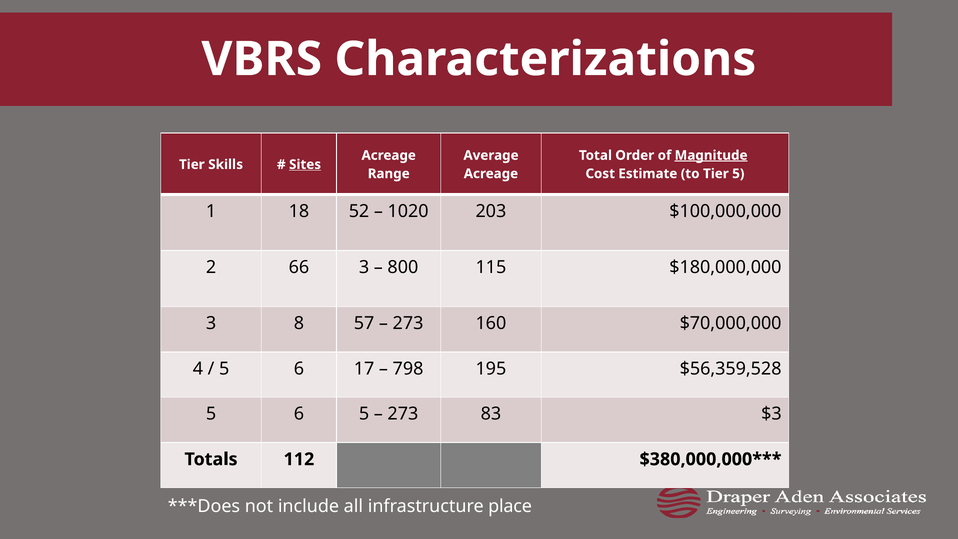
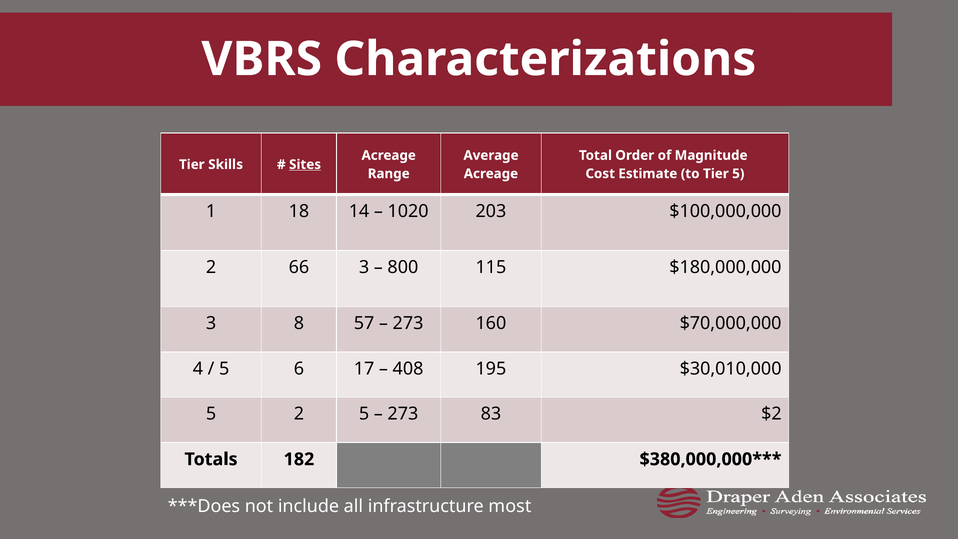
Magnitude underline: present -> none (711, 155)
52: 52 -> 14 (359, 211)
798: 798 -> 408 (408, 369)
$56,359,528: $56,359,528 -> $30,010,000 (731, 369)
6: 6 -> 2 (299, 414)
$3: $3 -> $2 (771, 414)
112: 112 -> 182 (299, 459)
place: place -> most (510, 506)
